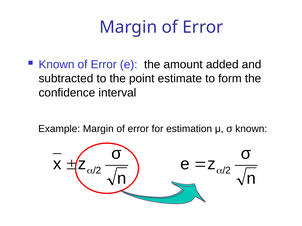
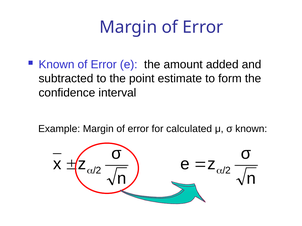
estimation: estimation -> calculated (189, 129)
